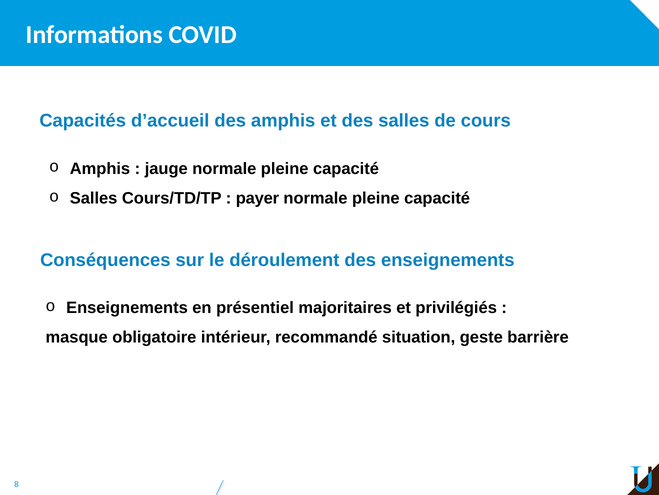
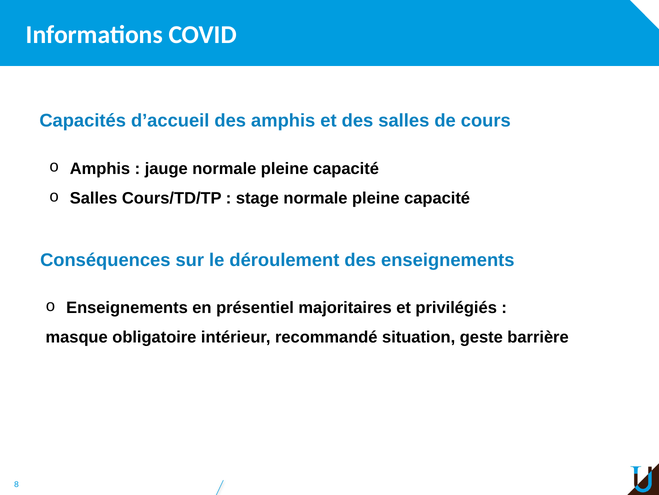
payer: payer -> stage (257, 198)
